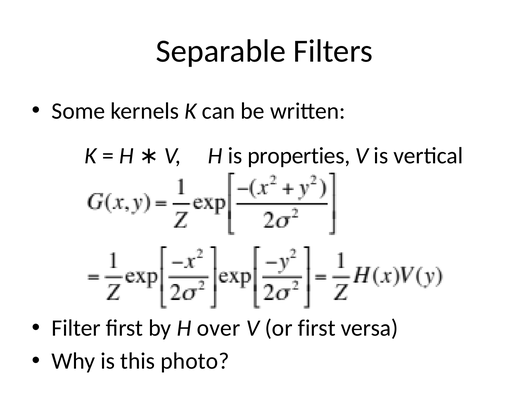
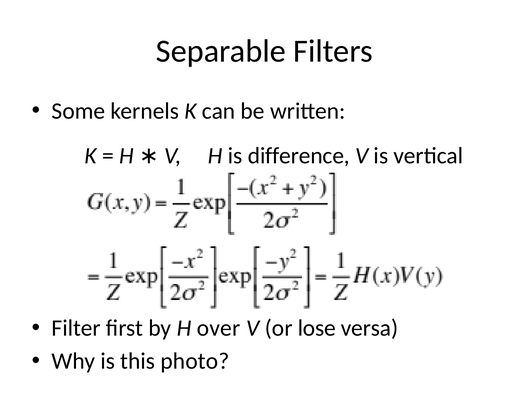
properties: properties -> difference (299, 156)
or first: first -> lose (317, 328)
